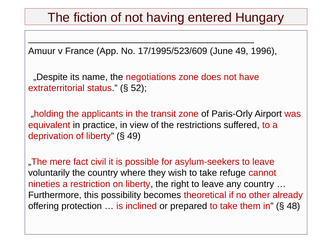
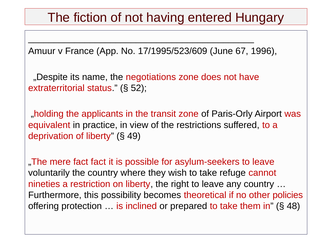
June 49: 49 -> 67 (242, 51)
fact civil: civil -> fact (98, 162)
already: already -> policies (288, 195)
